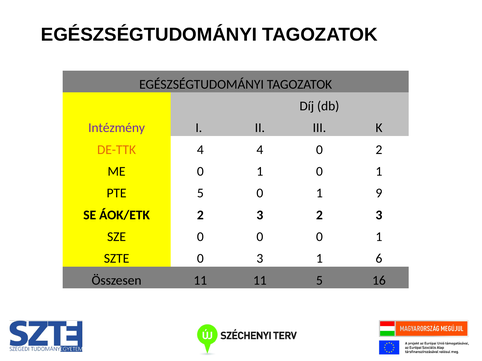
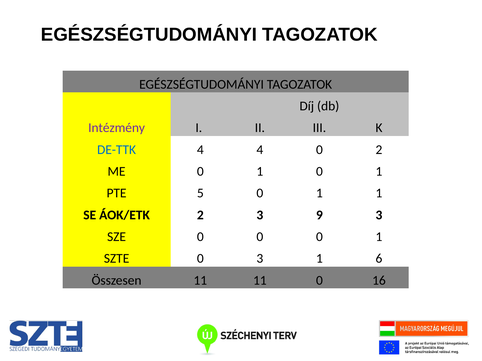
DE-TTK colour: orange -> blue (117, 150)
1 9: 9 -> 1 (379, 193)
3 2: 2 -> 9 (319, 215)
11 5: 5 -> 0 (319, 281)
